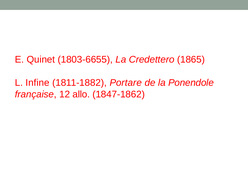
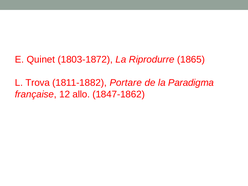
1803-6655: 1803-6655 -> 1803-1872 (85, 60)
Credettero: Credettero -> Riprodurre (152, 60)
Infine: Infine -> Trova (38, 83)
Ponendole: Ponendole -> Paradigma (191, 83)
